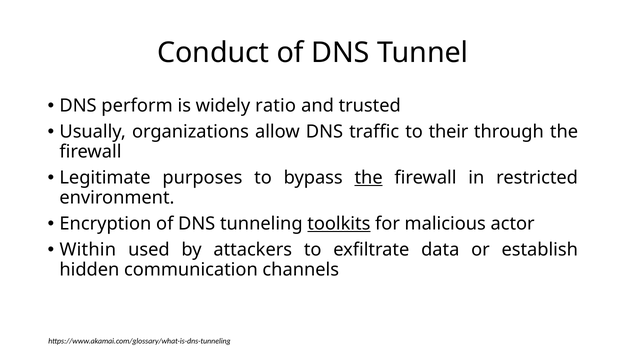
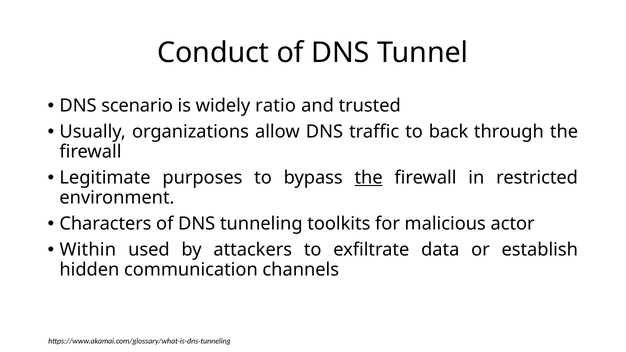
perform: perform -> scenario (137, 106)
their: their -> back (449, 132)
Encryption: Encryption -> Characters (105, 224)
toolkits underline: present -> none (339, 224)
